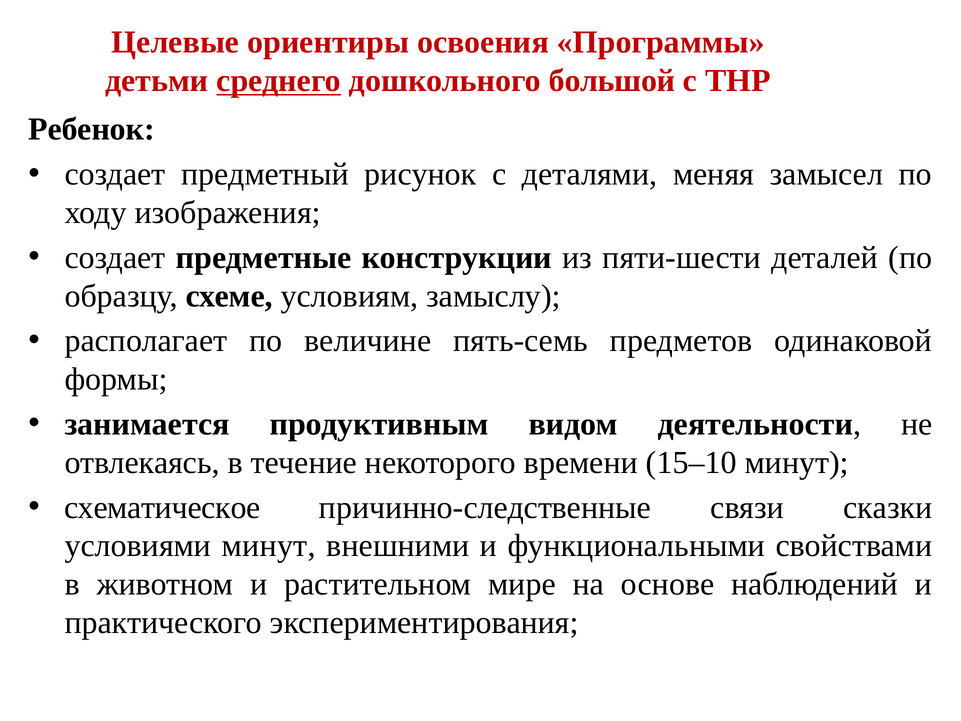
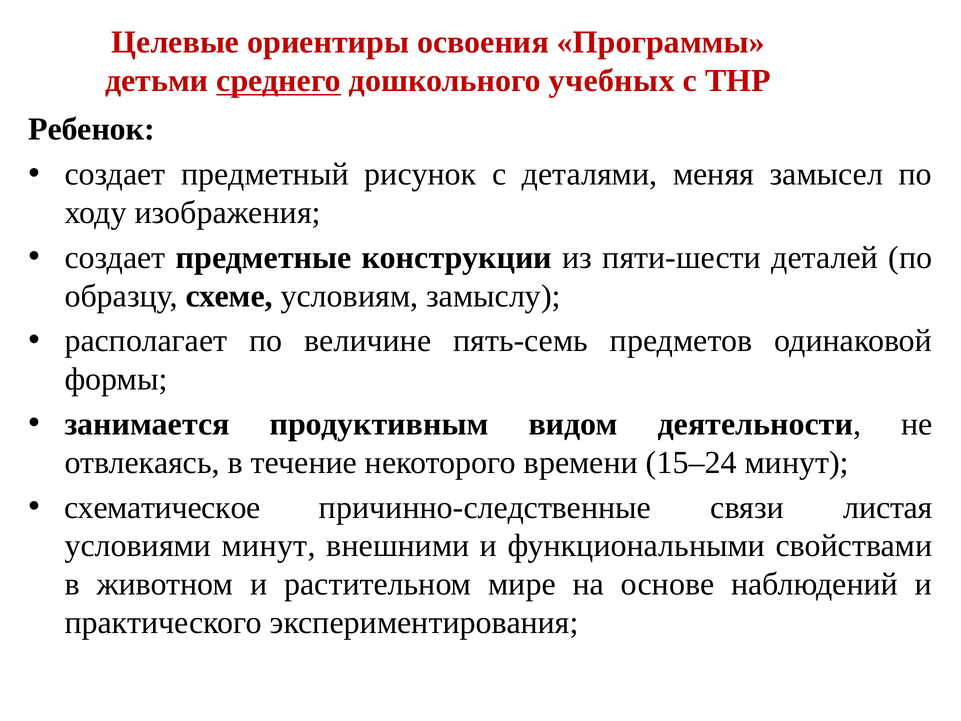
большой: большой -> учебных (612, 81)
15–10: 15–10 -> 15–24 (691, 462)
сказки: сказки -> листая (888, 507)
